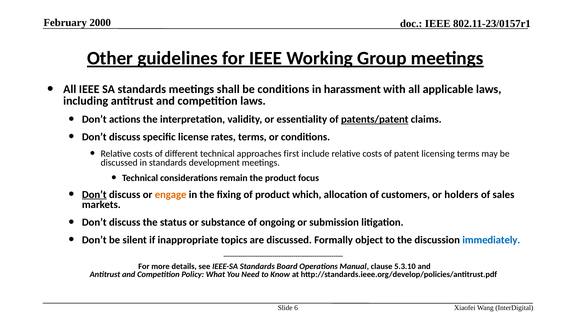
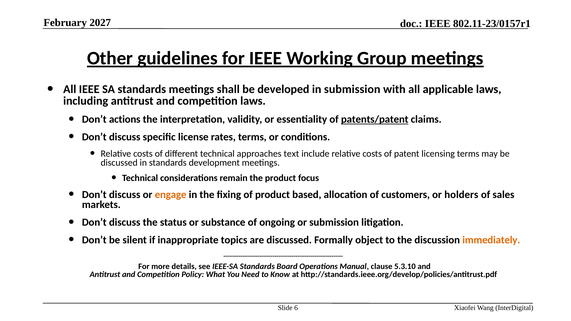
2000: 2000 -> 2027 (100, 23)
be conditions: conditions -> developed (283, 89)
in harassment: harassment -> submission (352, 89)
first: first -> text (291, 154)
Don’t underline: present -> none (94, 195)
which: which -> based (307, 195)
immediately colour: blue -> orange (491, 240)
